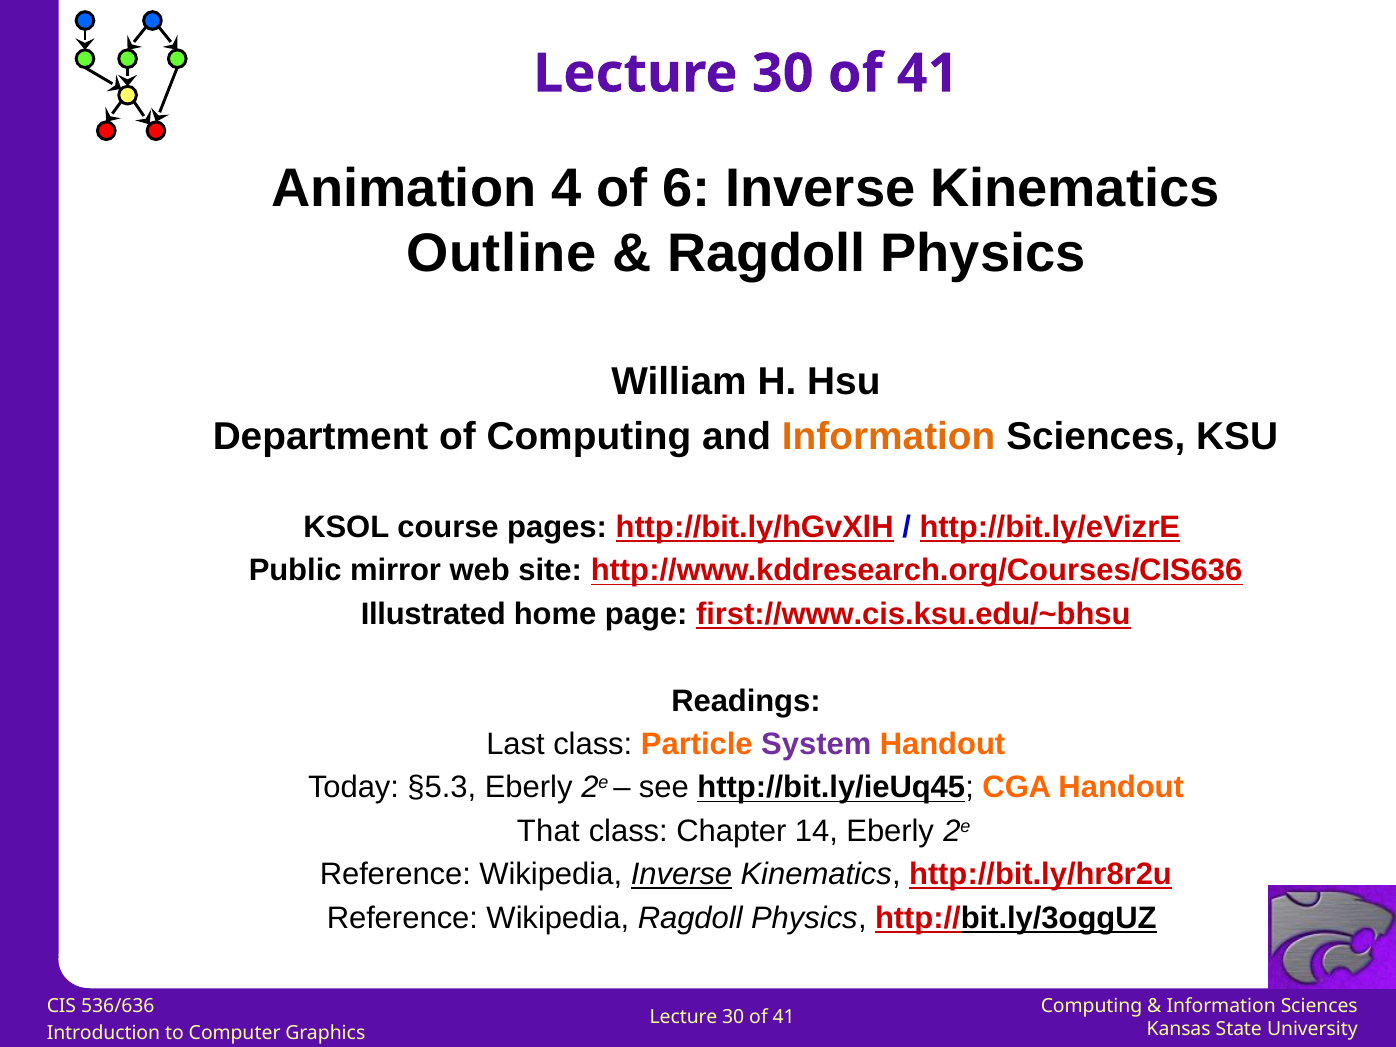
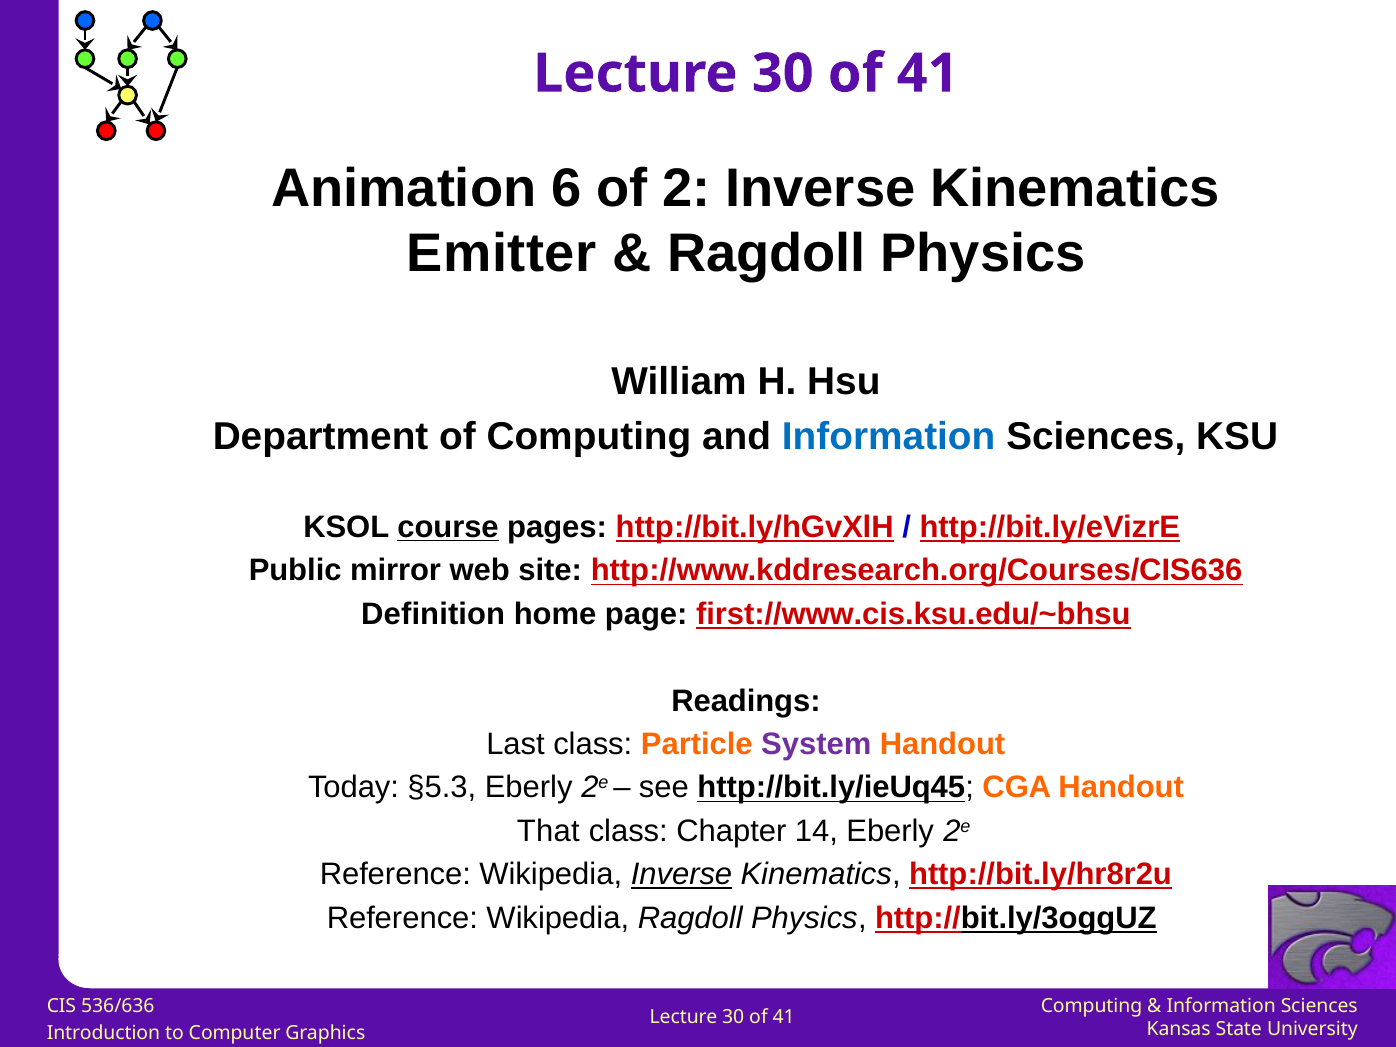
4: 4 -> 6 (566, 188)
6: 6 -> 2 (687, 188)
Outline: Outline -> Emitter (502, 254)
Information colour: orange -> blue (889, 436)
course underline: none -> present (448, 527)
Illustrated: Illustrated -> Definition (433, 614)
